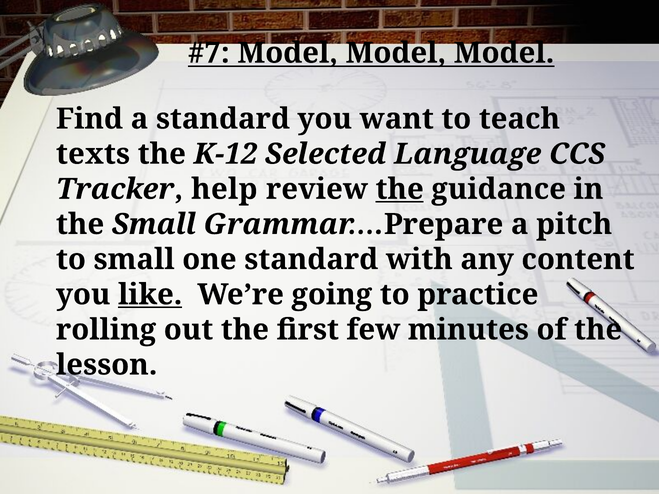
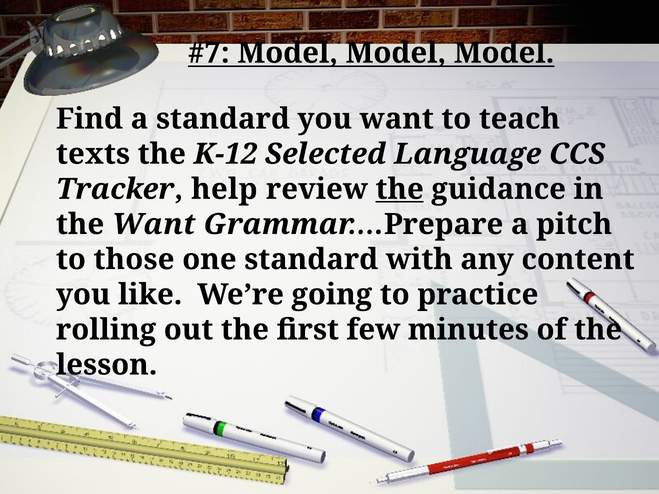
the Small: Small -> Want (154, 224)
to small: small -> those (134, 260)
like underline: present -> none (150, 295)
